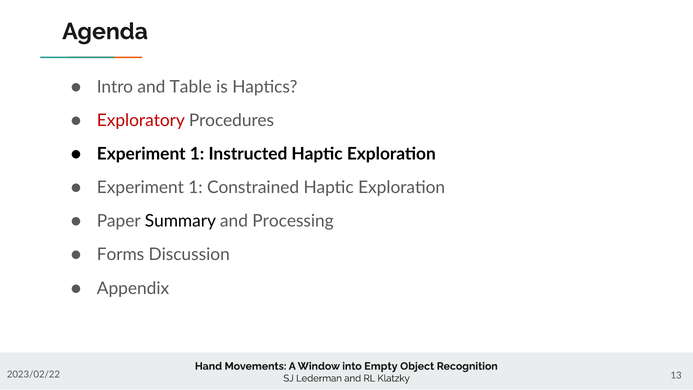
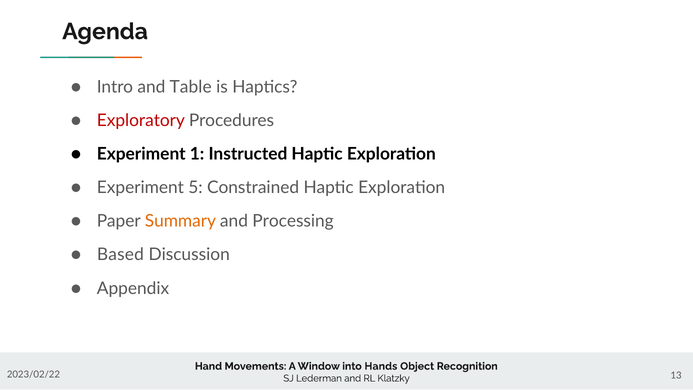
1: 1 -> 5 (195, 188)
Summary colour: black -> orange (180, 221)
Forms: Forms -> Based (120, 255)
Empty: Empty -> Hands (381, 366)
